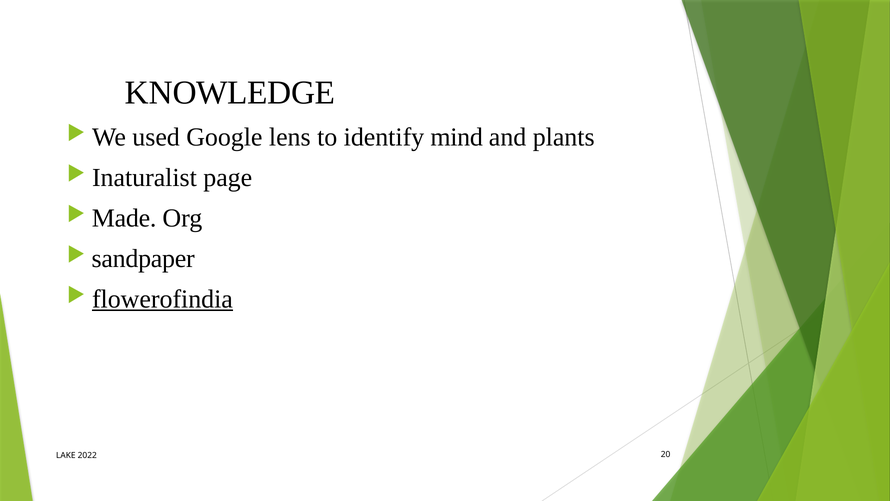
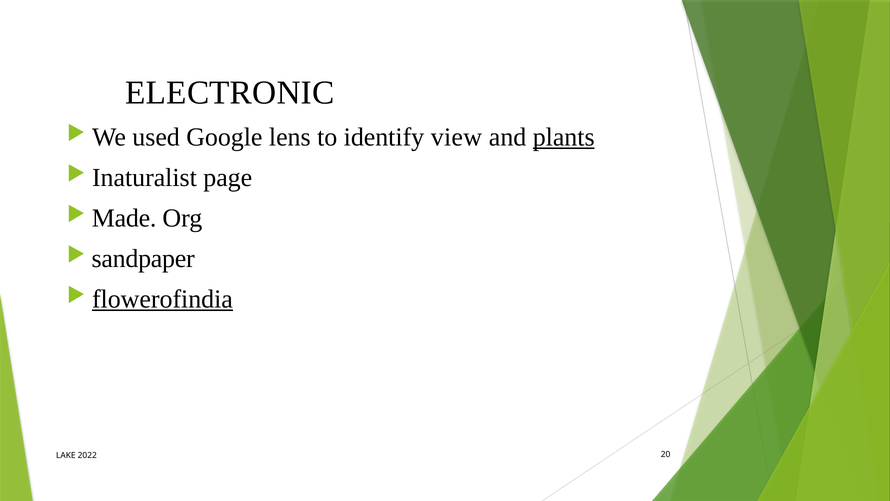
KNOWLEDGE: KNOWLEDGE -> ELECTRONIC (230, 93)
mind: mind -> view (456, 137)
plants underline: none -> present (564, 137)
